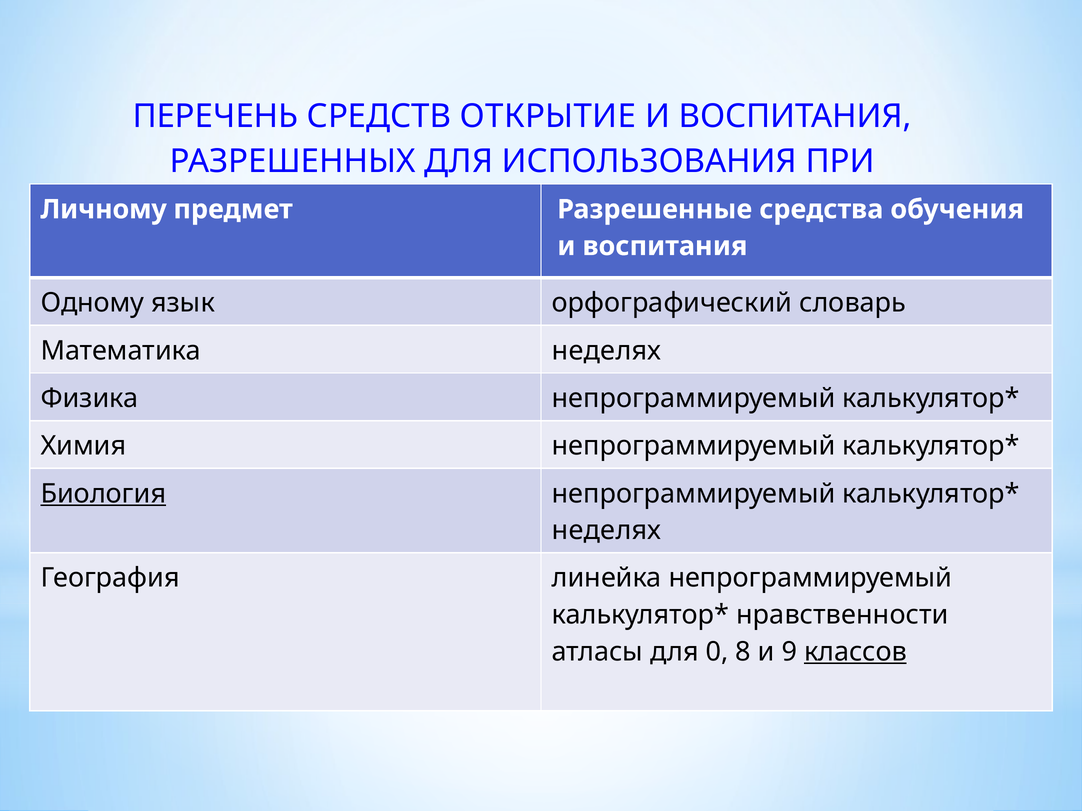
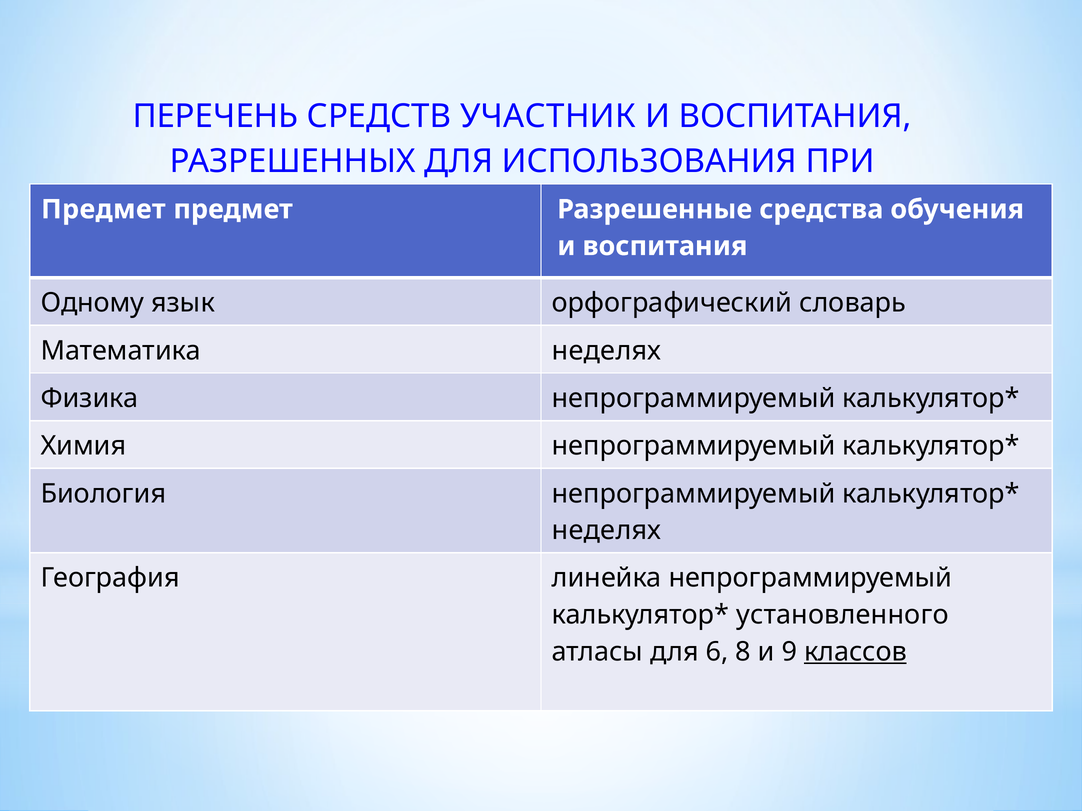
ОТКРЫТИЕ: ОТКРЫТИЕ -> УЧАСТНИК (548, 116)
Личному: Личному -> Предмет (103, 210)
Биология underline: present -> none (103, 494)
нравственности: нравственности -> установленного (842, 615)
0: 0 -> 6 (717, 652)
